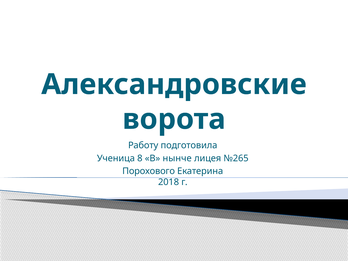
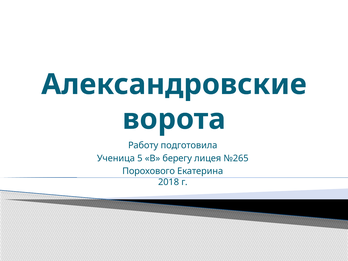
8: 8 -> 5 (140, 158)
нынче: нынче -> берегу (177, 158)
